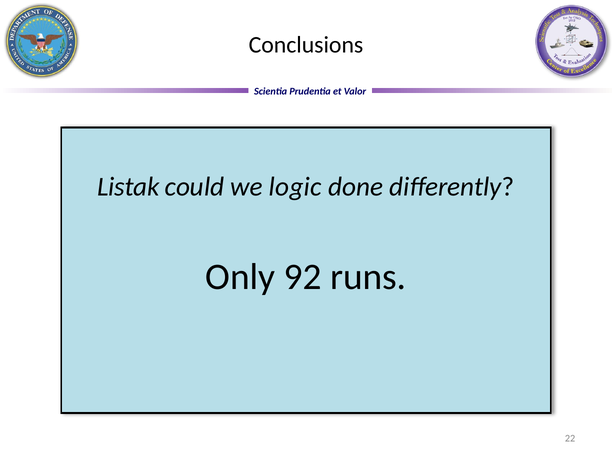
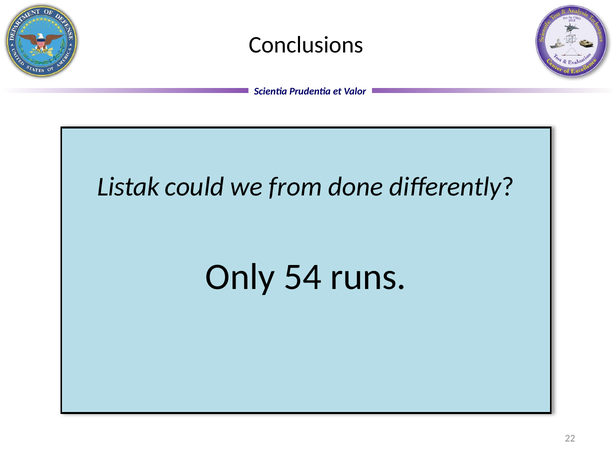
logic: logic -> from (295, 187)
92: 92 -> 54 (303, 277)
